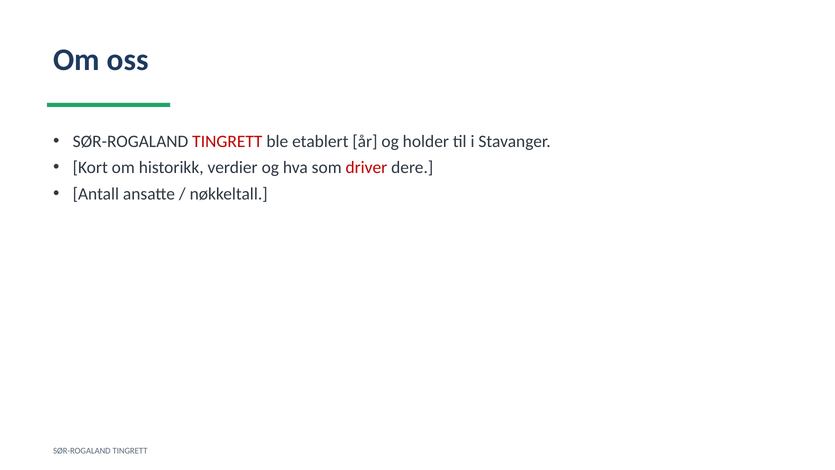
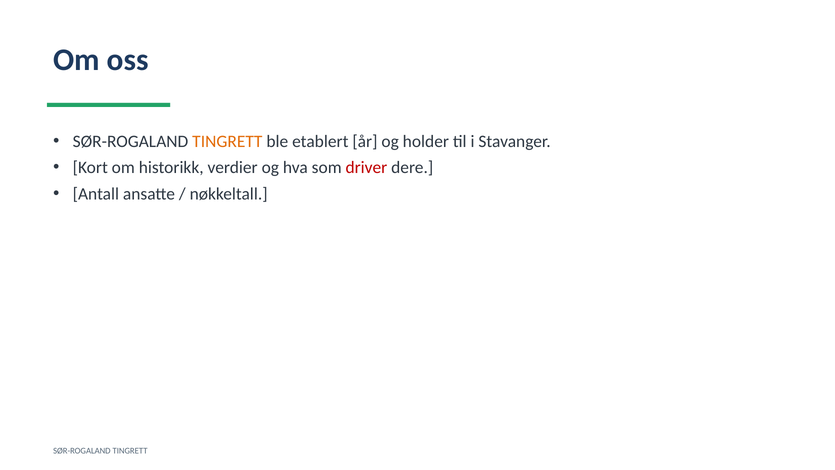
TINGRETT colour: red -> orange (227, 141)
